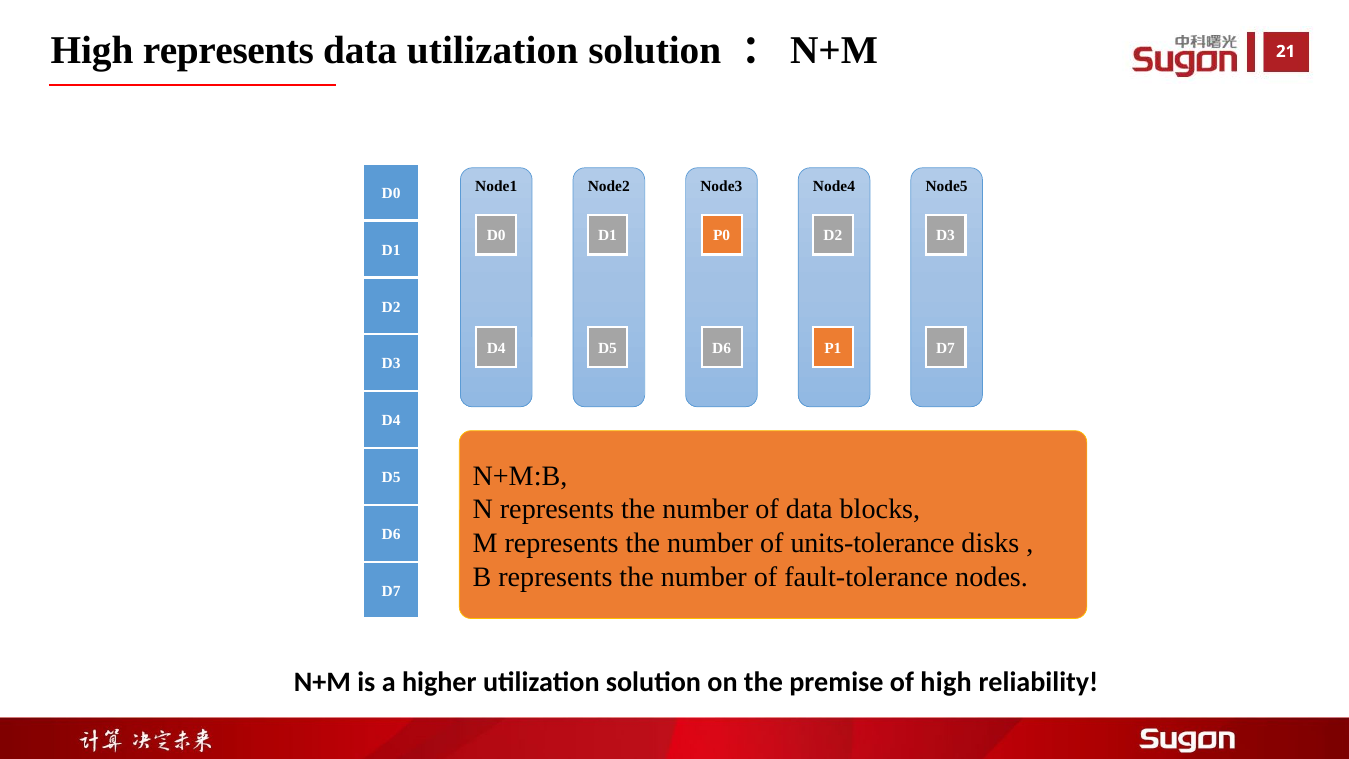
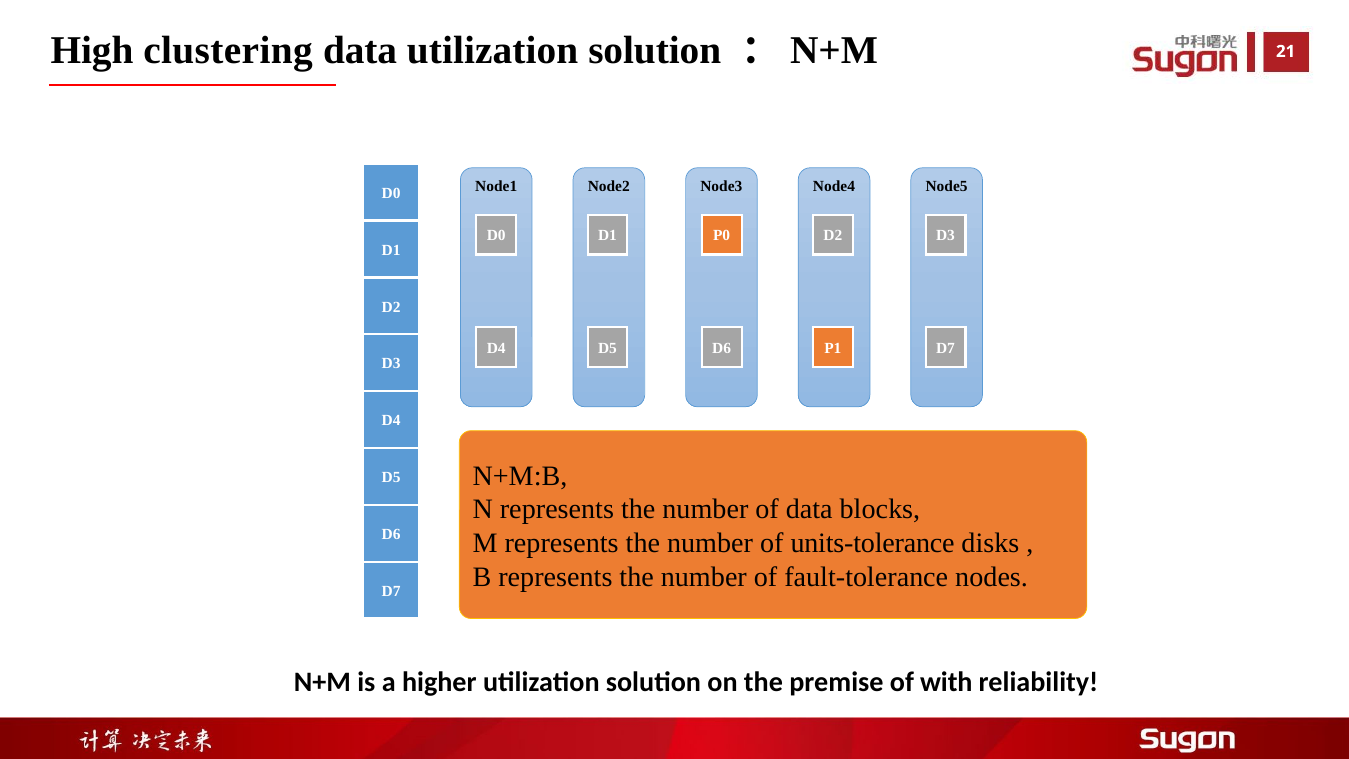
High represents: represents -> clustering (228, 50)
of high: high -> with (946, 682)
